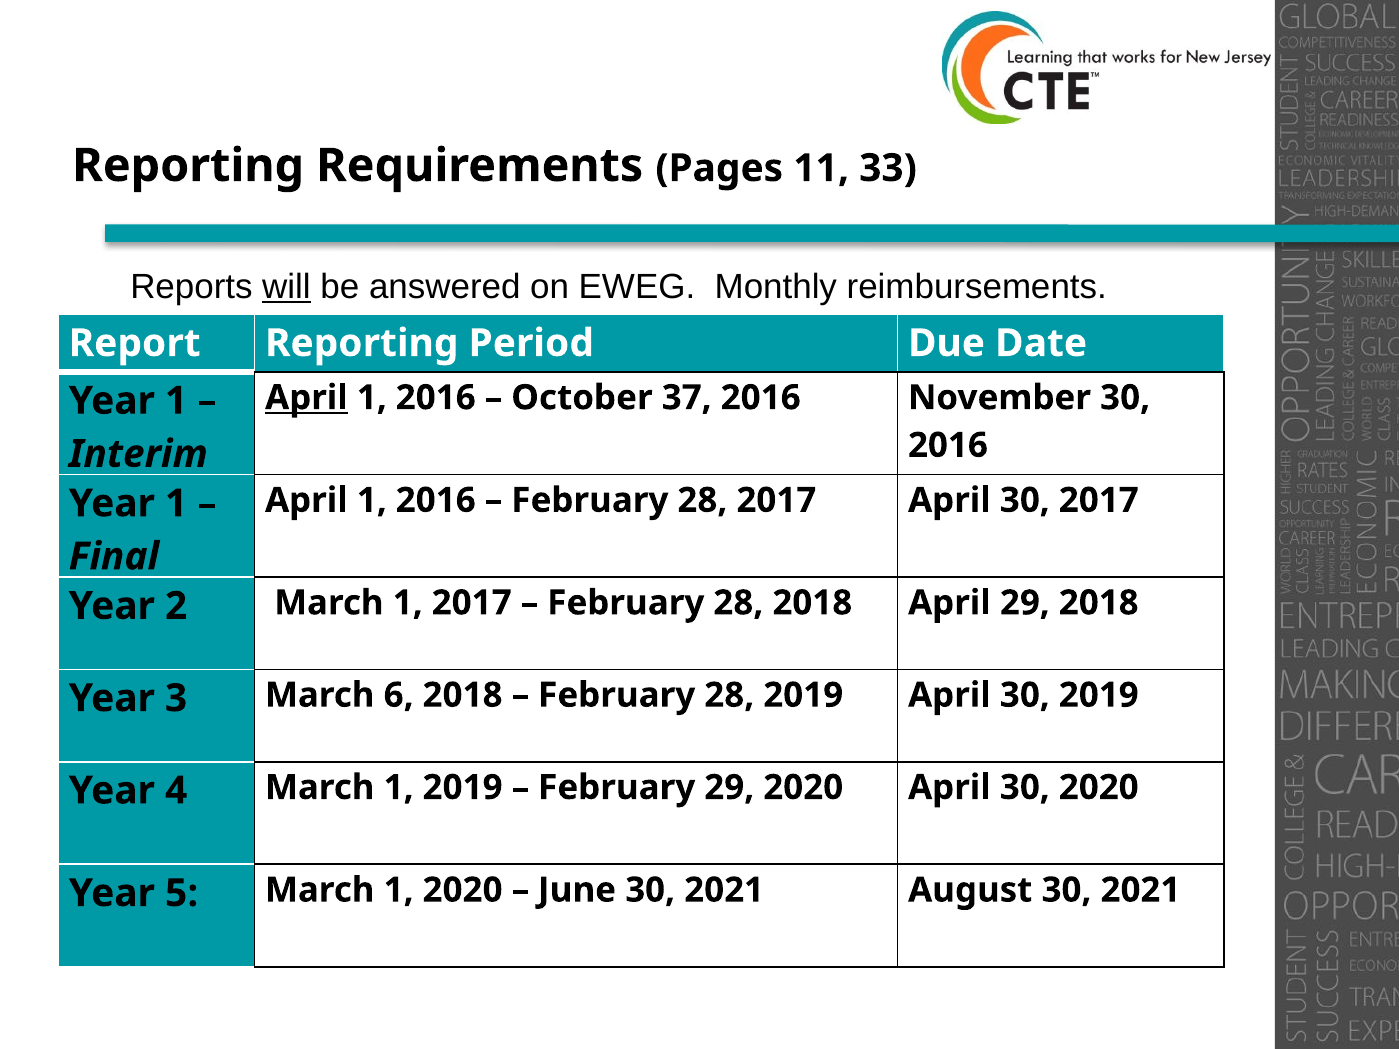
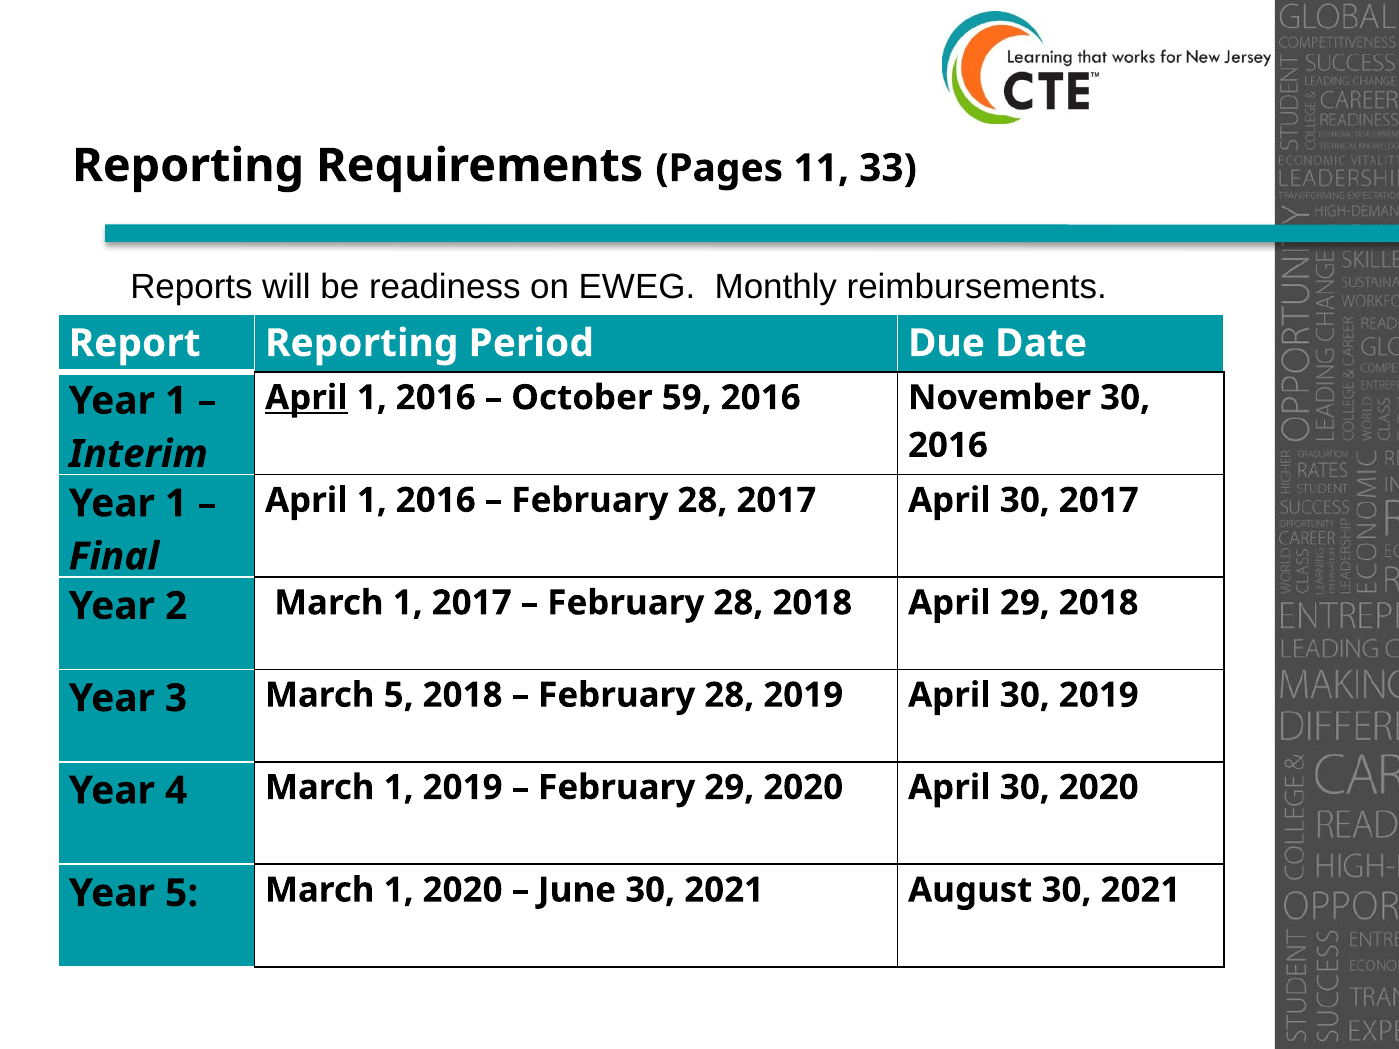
will underline: present -> none (286, 287)
answered: answered -> readiness (445, 287)
37: 37 -> 59 (687, 398)
March 6: 6 -> 5 (399, 695)
